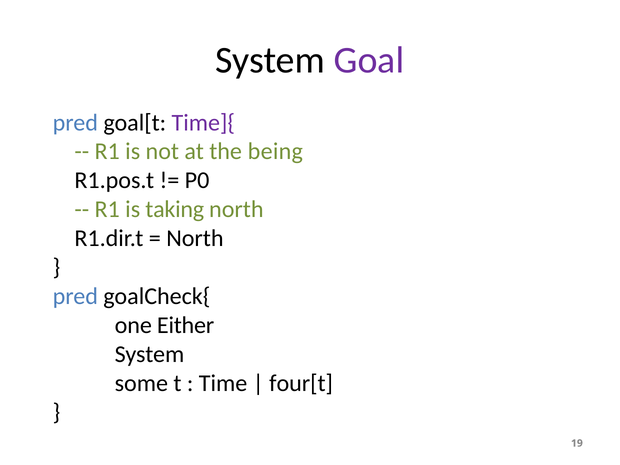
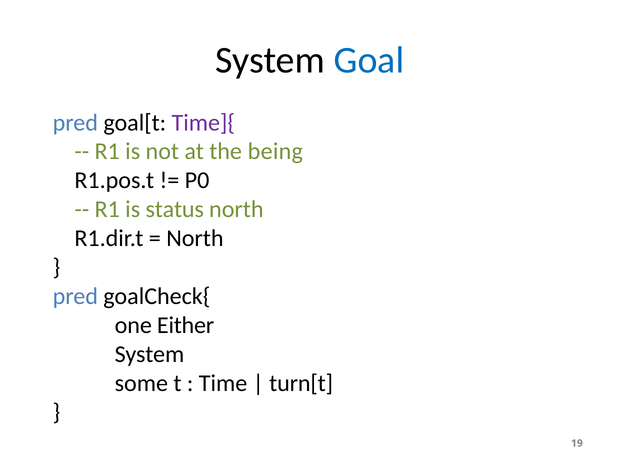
Goal colour: purple -> blue (369, 60)
taking: taking -> status (175, 209)
four[t: four[t -> turn[t (301, 383)
